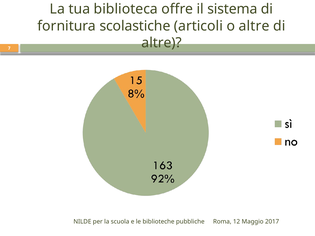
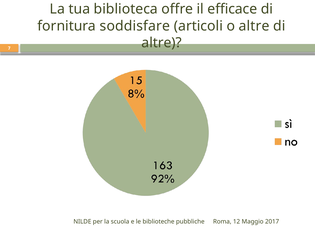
sistema: sistema -> efficace (232, 9)
scolastiche: scolastiche -> soddisfare (135, 26)
